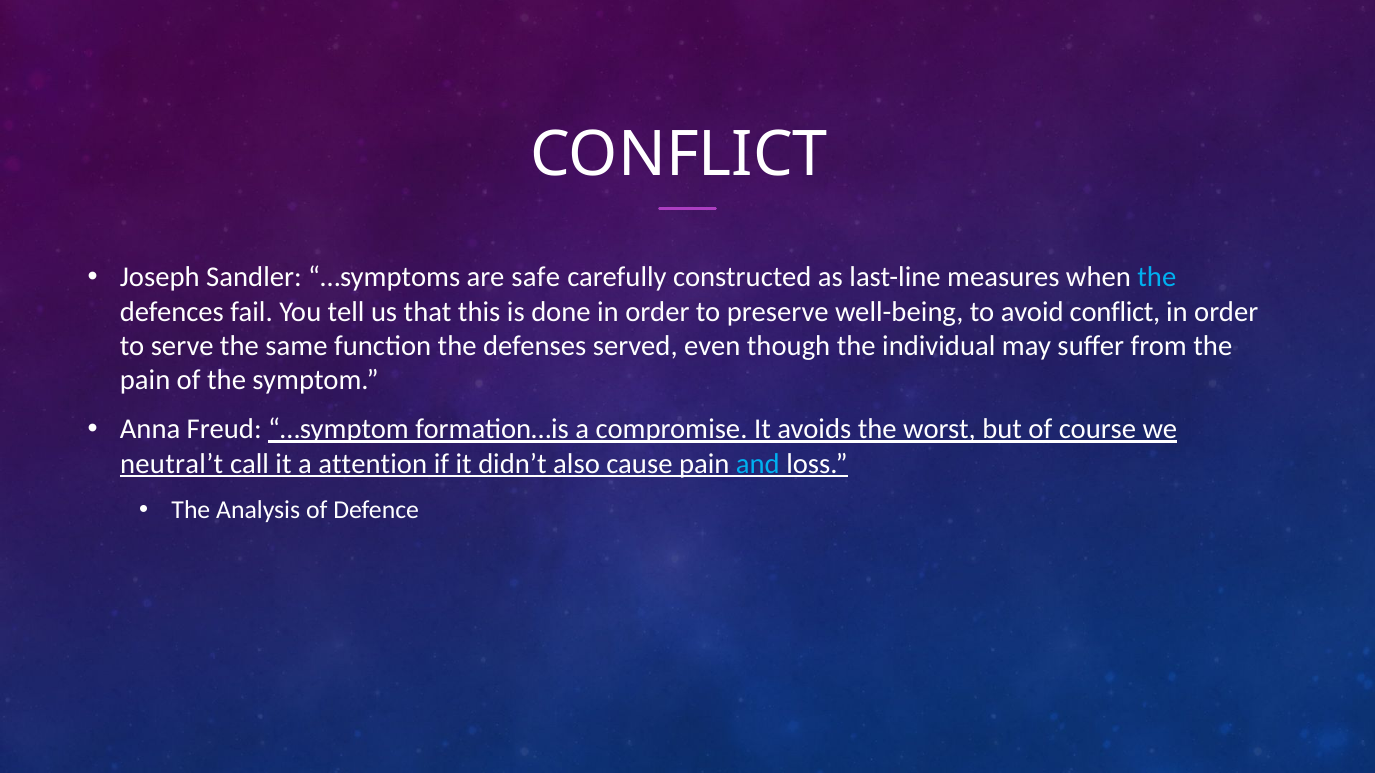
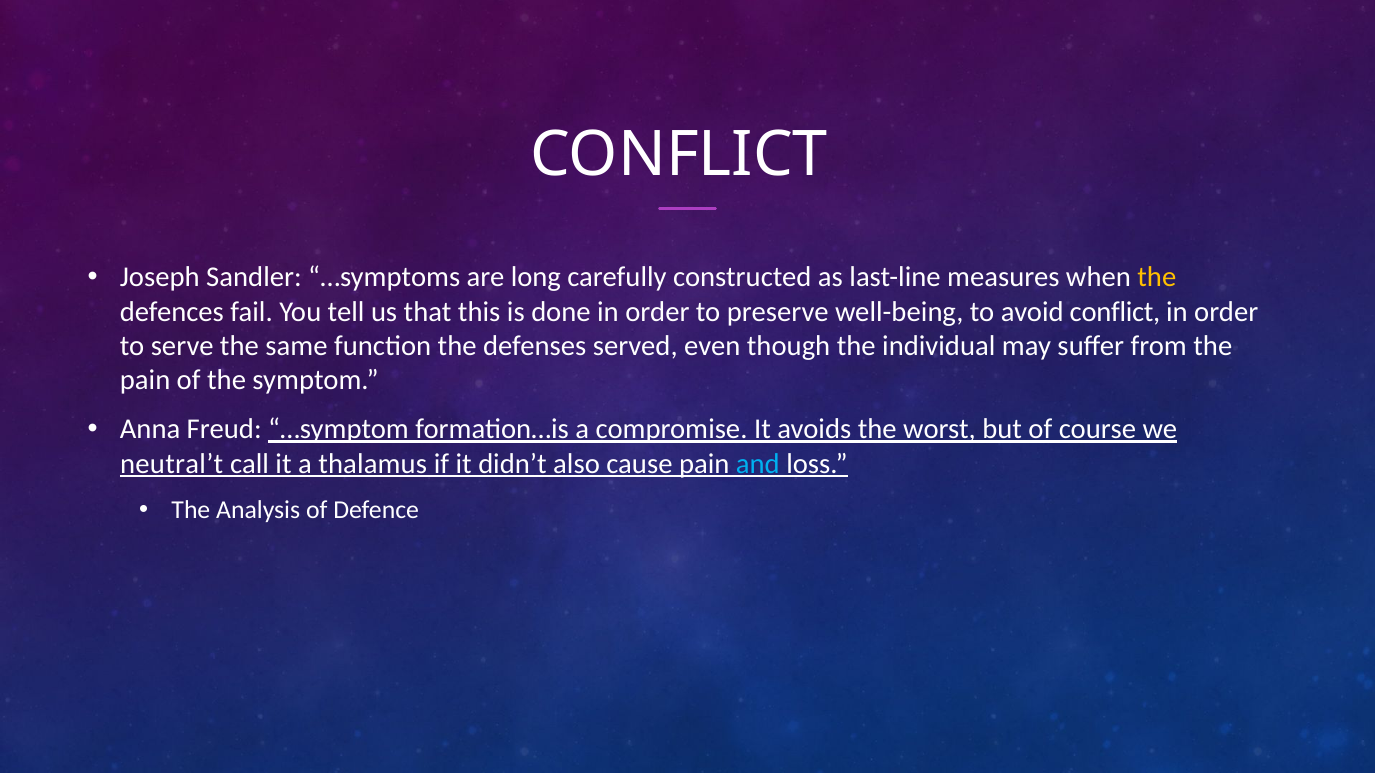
safe: safe -> long (536, 277)
the colour: light blue -> yellow (1157, 277)
attention: attention -> thalamus (373, 464)
